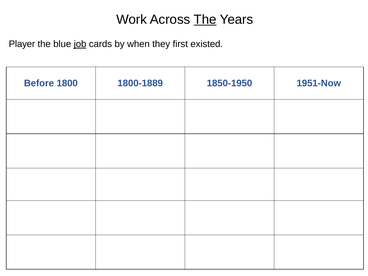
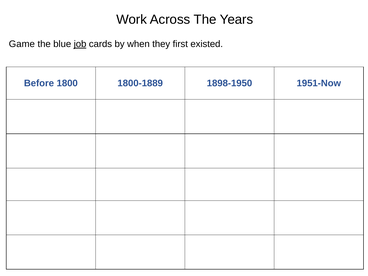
The underline: present -> none (205, 19)
Player: Player -> Game (22, 44)
1850-1950: 1850-1950 -> 1898-1950 (230, 83)
